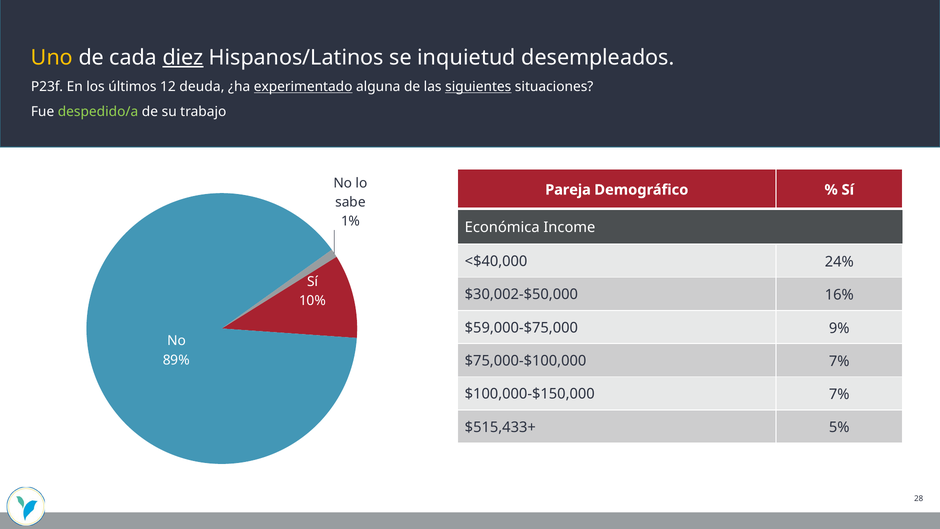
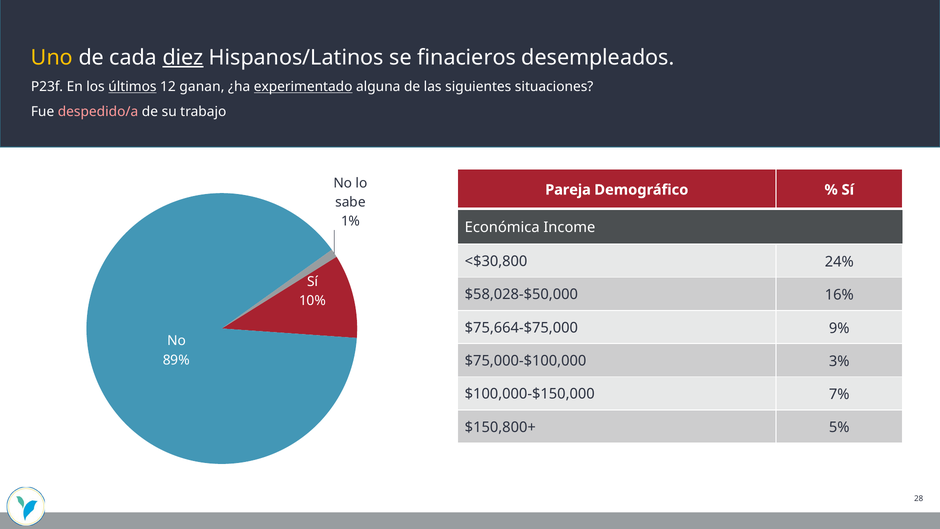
inquietud: inquietud -> finacieros (467, 57)
últimos underline: none -> present (132, 87)
deuda: deuda -> ganan (202, 87)
siguientes underline: present -> none (478, 87)
despedido/a colour: light green -> pink (98, 111)
<$40,000: <$40,000 -> <$30,800 (496, 261)
$30,002-$50,000: $30,002-$50,000 -> $58,028-$50,000 (521, 294)
$59,000-$75,000: $59,000-$75,000 -> $75,664-$75,000 (521, 328)
$75,000-$100,000 7%: 7% -> 3% (839, 361)
$515,433+: $515,433+ -> $150,800+ (500, 427)
